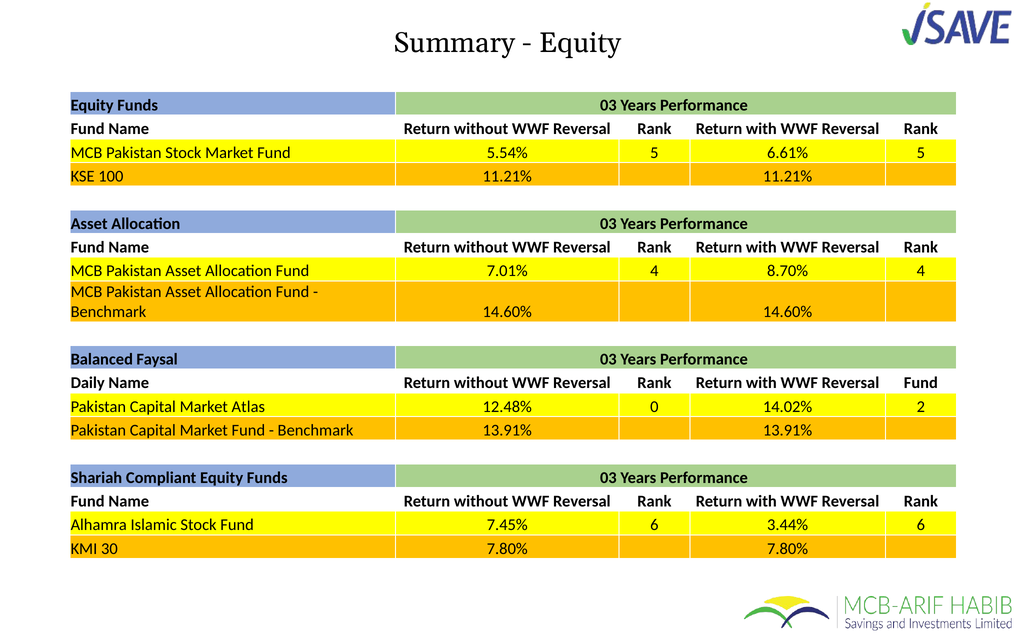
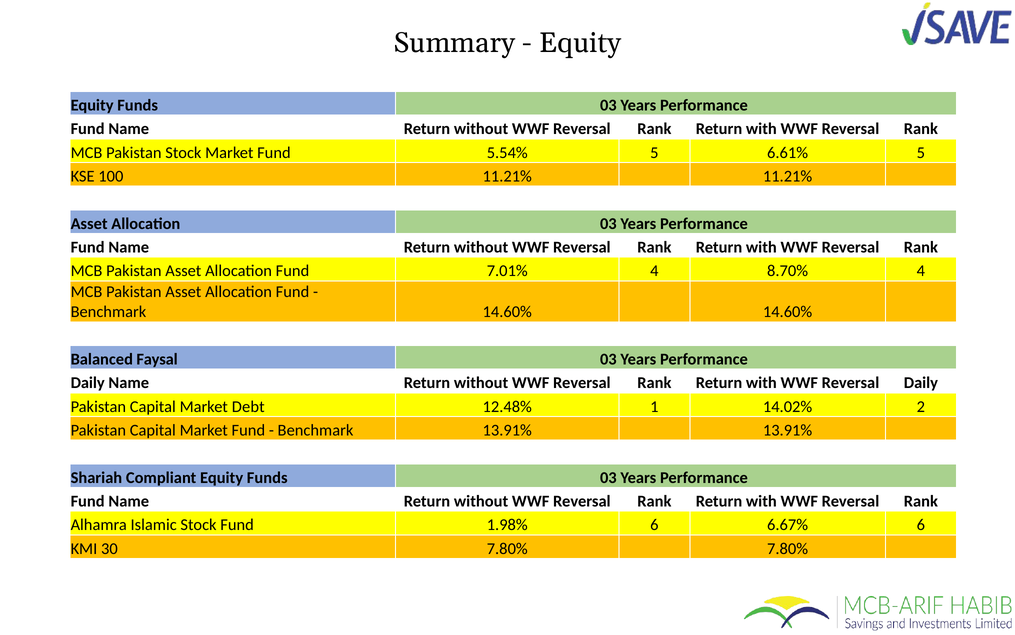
Reversal Fund: Fund -> Daily (921, 383)
Atlas: Atlas -> Debt (248, 406)
0: 0 -> 1 (654, 406)
7.45%: 7.45% -> 1.98% (507, 524)
3.44%: 3.44% -> 6.67% (788, 524)
